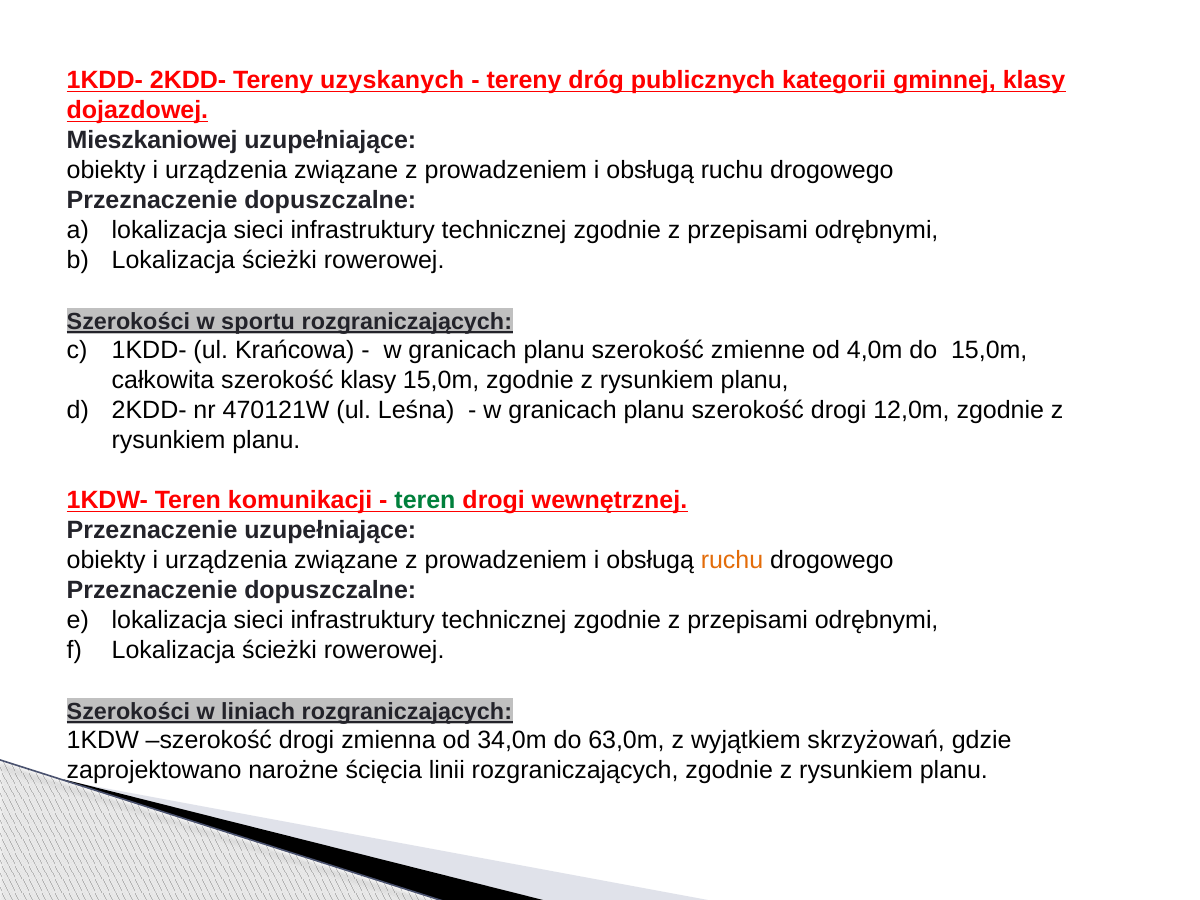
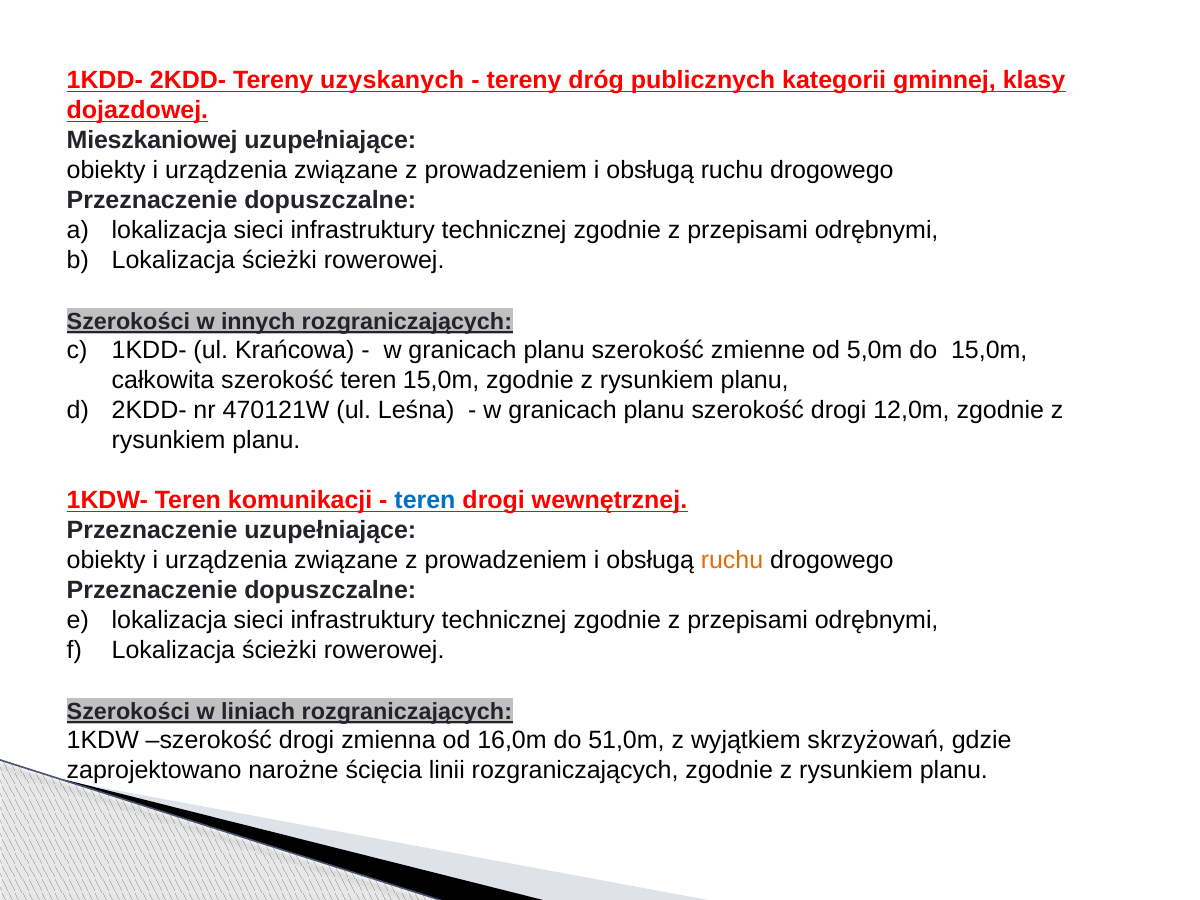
sportu: sportu -> innych (258, 322)
4,0m: 4,0m -> 5,0m (875, 351)
szerokość klasy: klasy -> teren (368, 381)
teren colour: green -> blue (425, 501)
34,0m: 34,0m -> 16,0m (512, 741)
63,0m: 63,0m -> 51,0m (626, 741)
